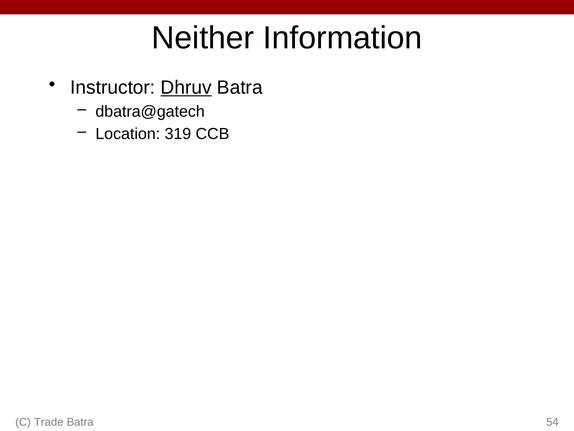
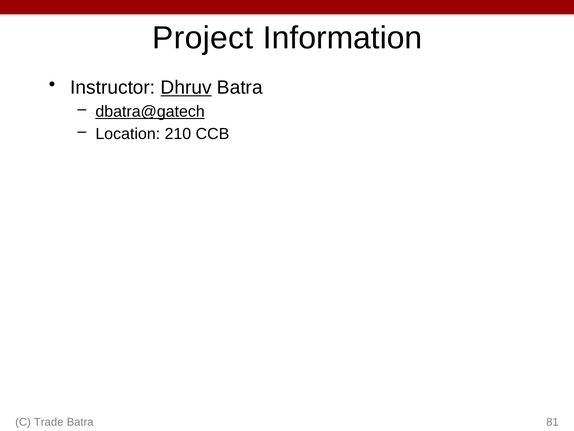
Neither: Neither -> Project (203, 38)
dbatra@gatech underline: none -> present (150, 111)
319: 319 -> 210 (178, 134)
54: 54 -> 81 (552, 422)
